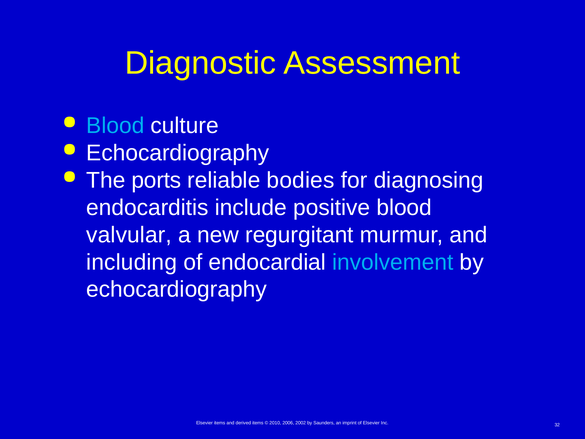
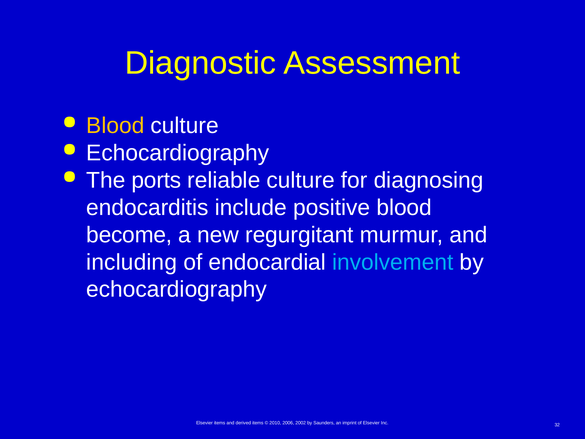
Blood colour: light blue -> yellow (115, 125)
reliable bodies: bodies -> culture (301, 180)
valvular: valvular -> become (129, 235)
